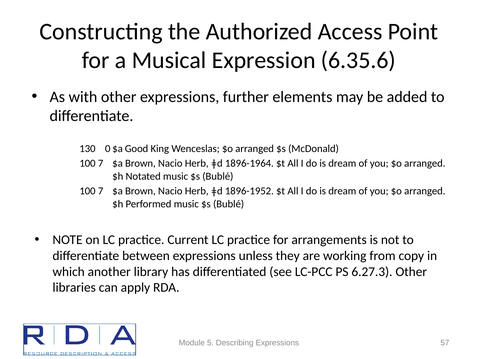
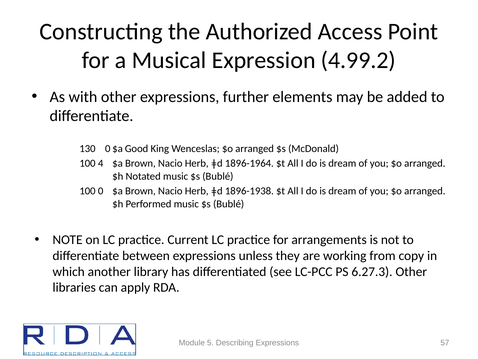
6.35.6: 6.35.6 -> 4.99.2 (358, 60)
7: 7 -> 4 (101, 163)
7: 7 -> 0 (101, 191)
1896-1952: 1896-1952 -> 1896-1938 (249, 191)
